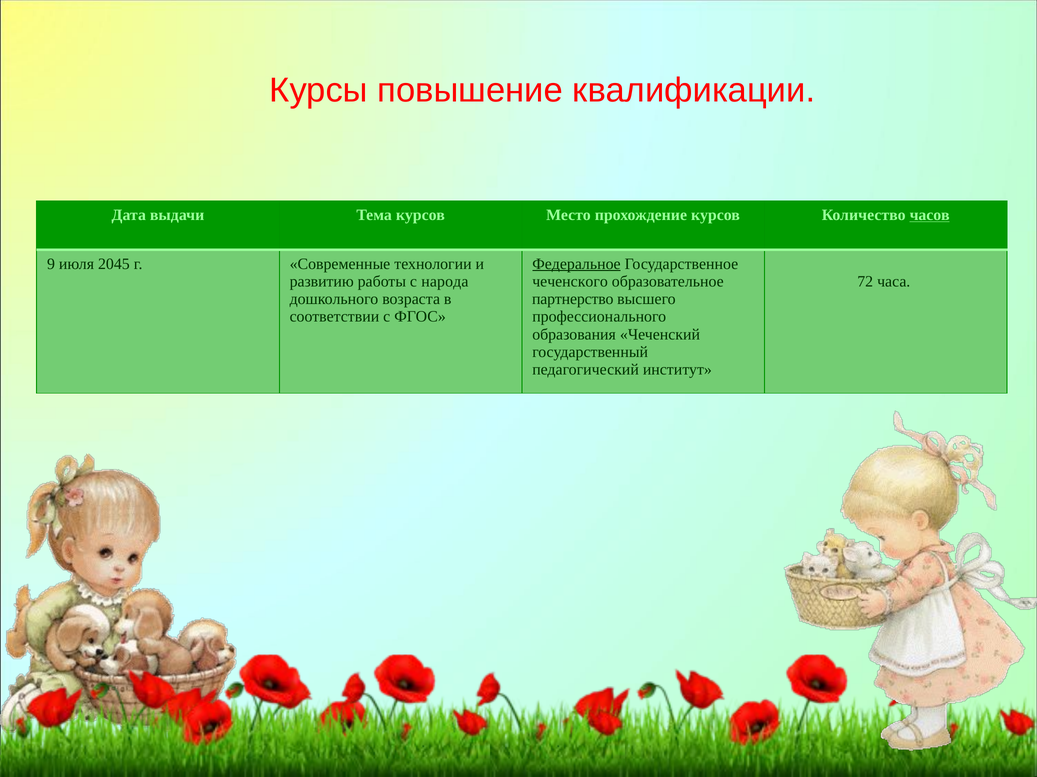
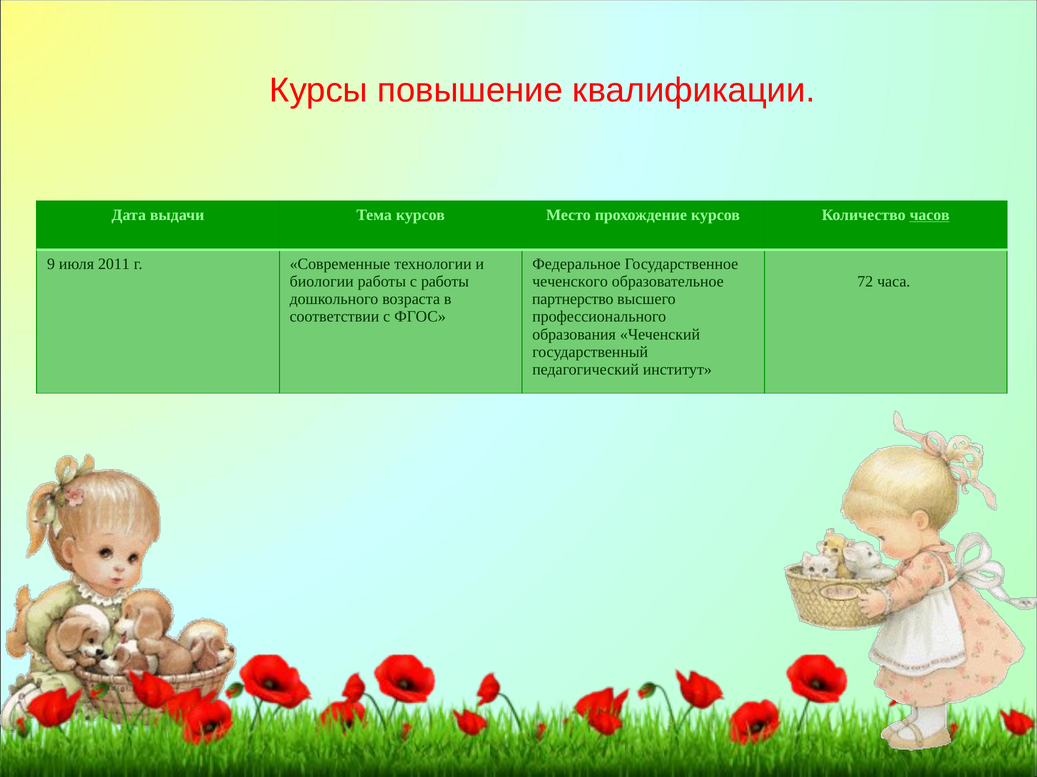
2045: 2045 -> 2011 (114, 264)
Федеральное underline: present -> none (576, 264)
развитию: развитию -> биологии (322, 282)
с народа: народа -> работы (445, 282)
